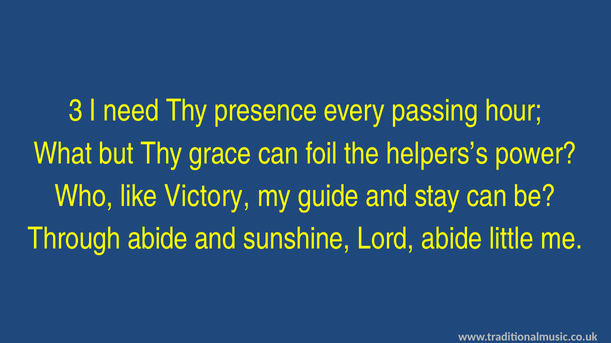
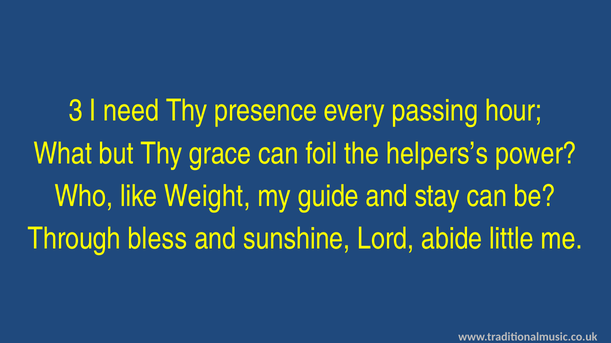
Victory: Victory -> Weight (207, 197)
Through abide: abide -> bless (158, 239)
